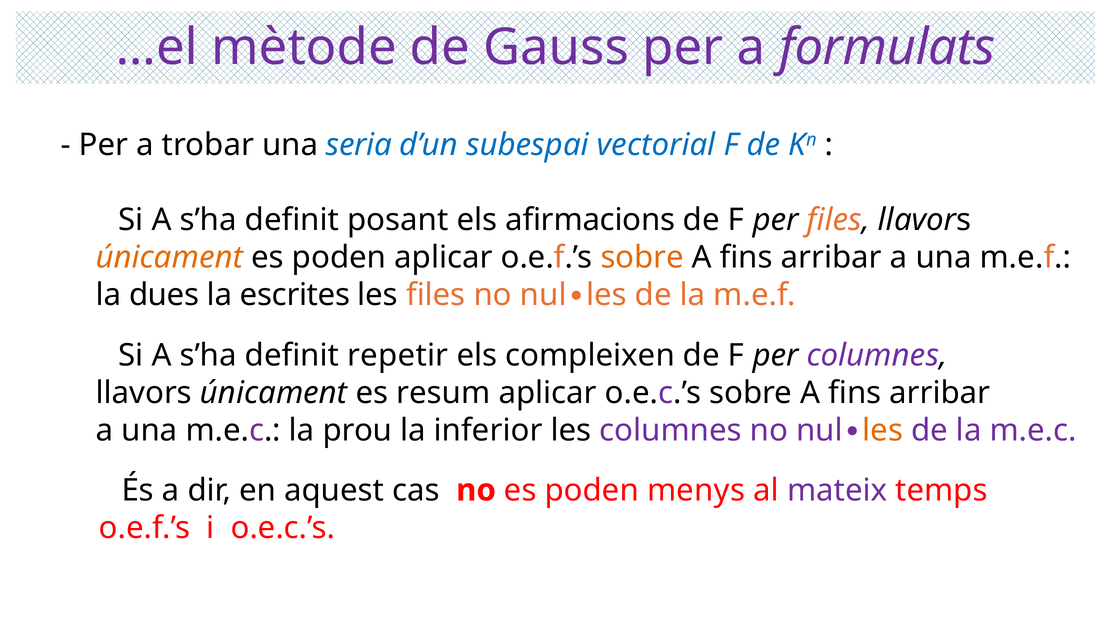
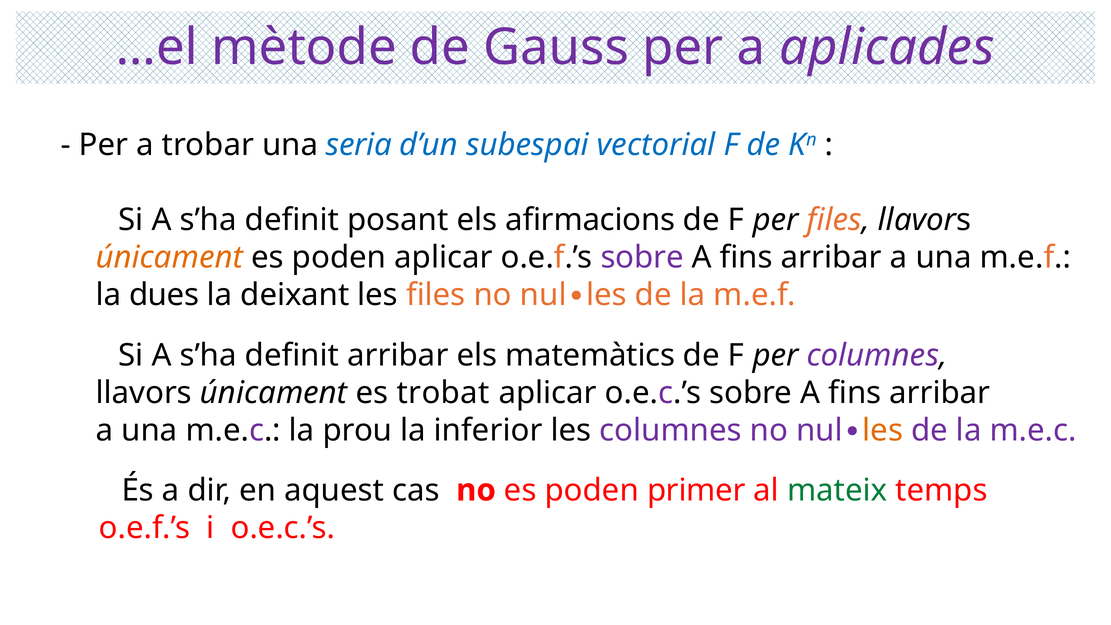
formulats: formulats -> aplicades (887, 47)
sobre colour: orange -> purple (642, 257)
escrites: escrites -> deixant (295, 295)
definit repetir: repetir -> arribar (398, 355)
compleixen: compleixen -> matemàtics (590, 355)
resum: resum -> trobat (443, 393)
menys: menys -> primer (696, 490)
mateix colour: purple -> green (837, 490)
